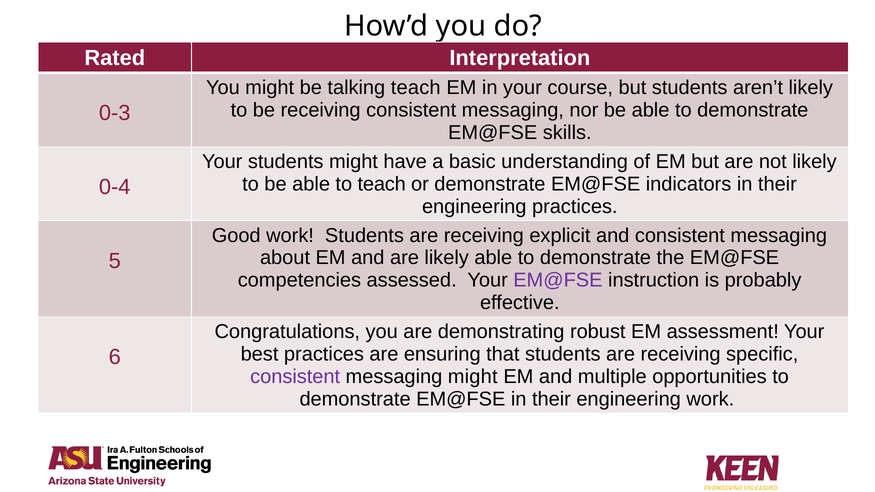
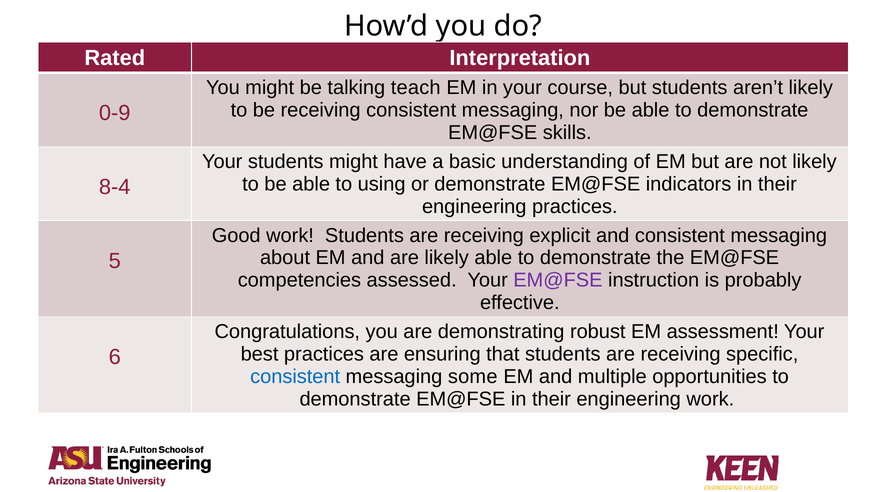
0-3: 0-3 -> 0-9 (115, 113)
to teach: teach -> using (382, 184)
0-4: 0-4 -> 8-4 (115, 187)
consistent colour: purple -> blue (295, 377)
messaging might: might -> some (473, 377)
